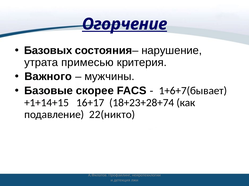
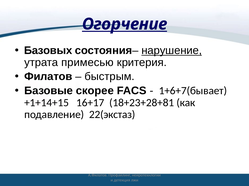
нарушение underline: none -> present (172, 51)
Важного: Важного -> Филатов (48, 77)
мужчины: мужчины -> быстрым (110, 77)
18+23+28+74: 18+23+28+74 -> 18+23+28+81 (142, 103)
22(никто: 22(никто -> 22(экстаз (112, 115)
